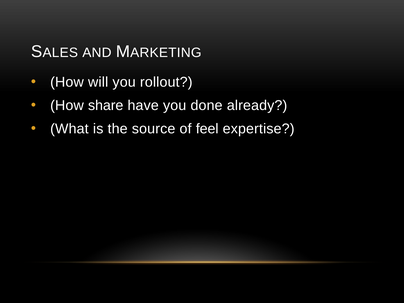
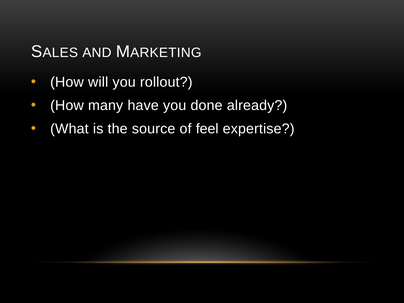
share: share -> many (106, 106)
